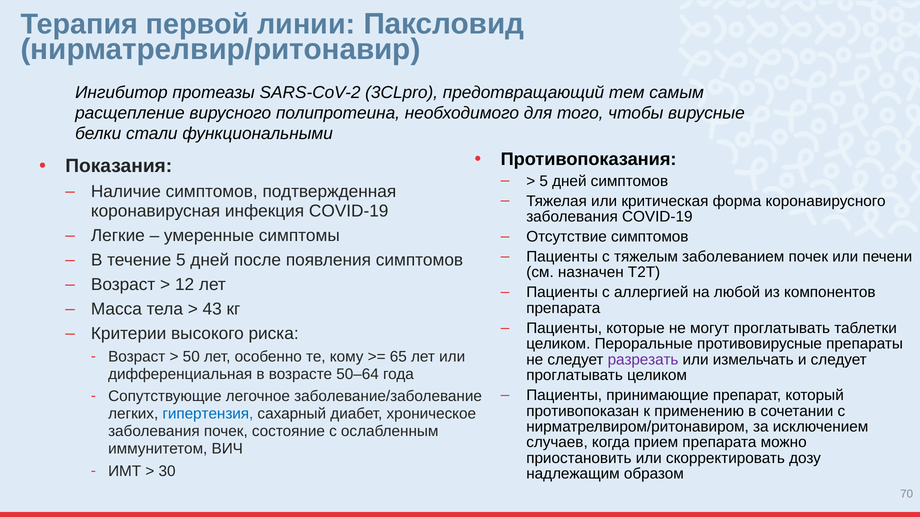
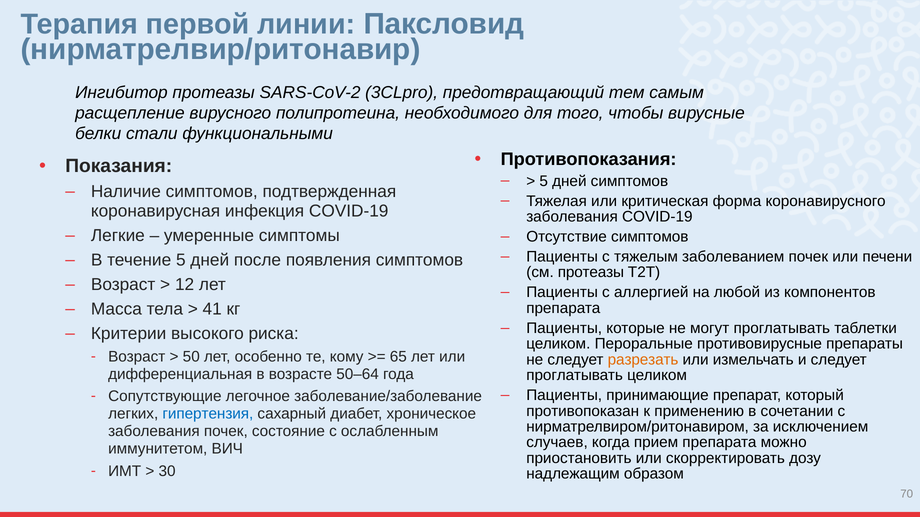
см назначен: назначен -> протеазы (591, 273)
43: 43 -> 41 (212, 309)
разрезать colour: purple -> orange (643, 360)
